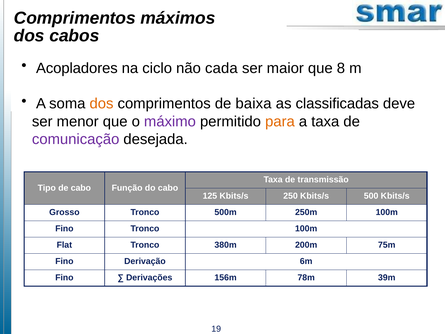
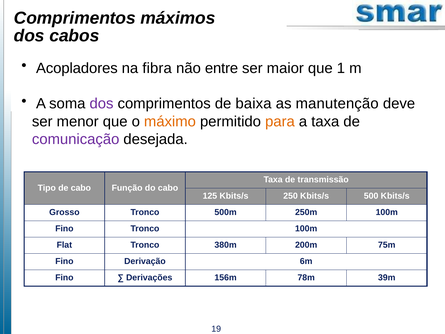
ciclo: ciclo -> fibra (157, 68)
cada: cada -> entre (222, 68)
8: 8 -> 1 (341, 68)
dos colour: orange -> purple (102, 104)
classificadas: classificadas -> manutenção (337, 104)
máximo colour: purple -> orange (170, 121)
